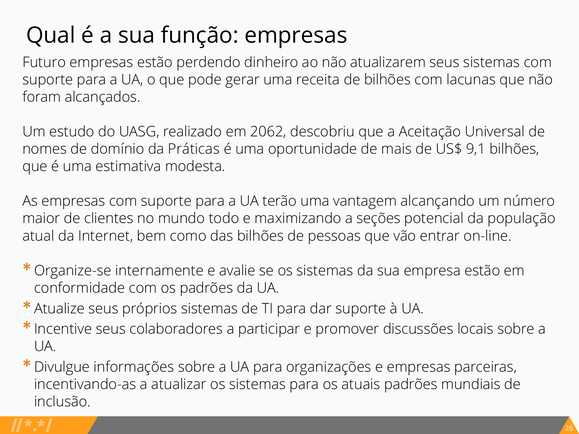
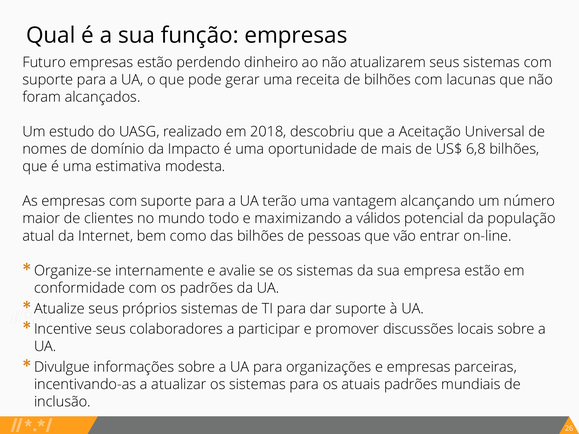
2062: 2062 -> 2018 (268, 132)
Práticas: Práticas -> Impacto (194, 149)
9,1: 9,1 -> 6,8 (476, 149)
seções: seções -> válidos (379, 219)
